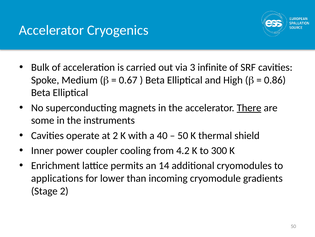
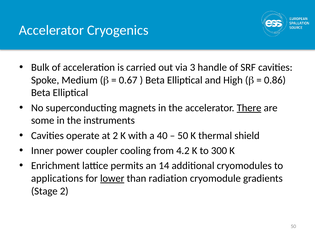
infinite: infinite -> handle (212, 67)
lower underline: none -> present (112, 178)
incoming: incoming -> radiation (168, 178)
